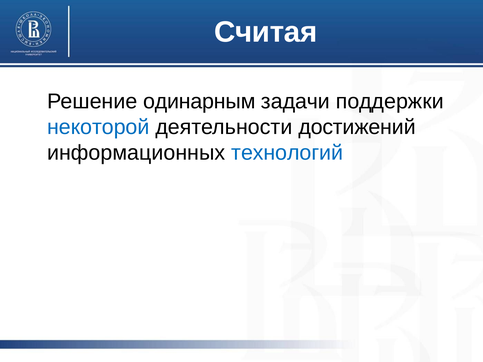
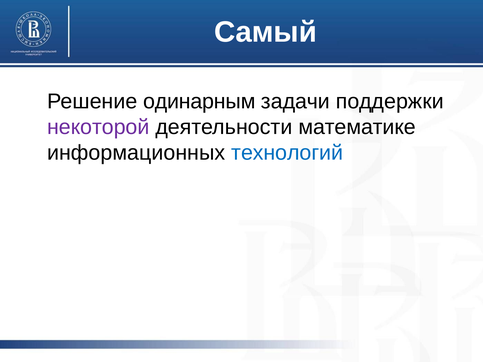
Считая: Считая -> Самый (266, 32)
некоторой colour: blue -> purple (98, 127)
достижений: достижений -> математике (357, 127)
